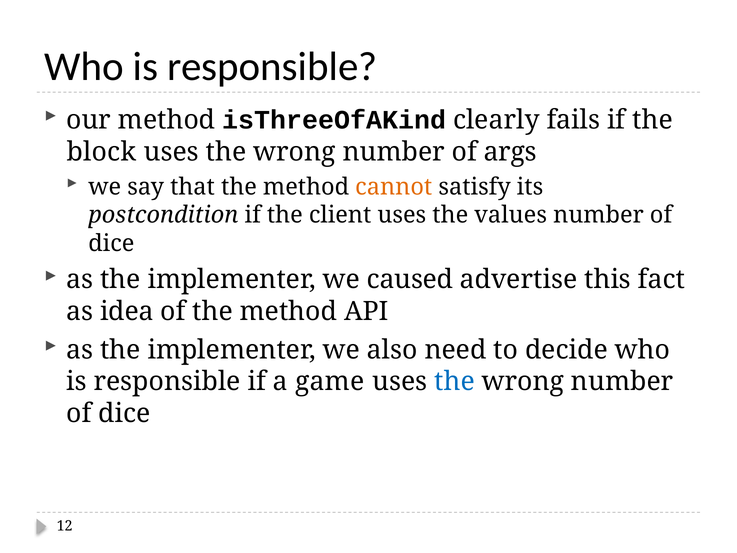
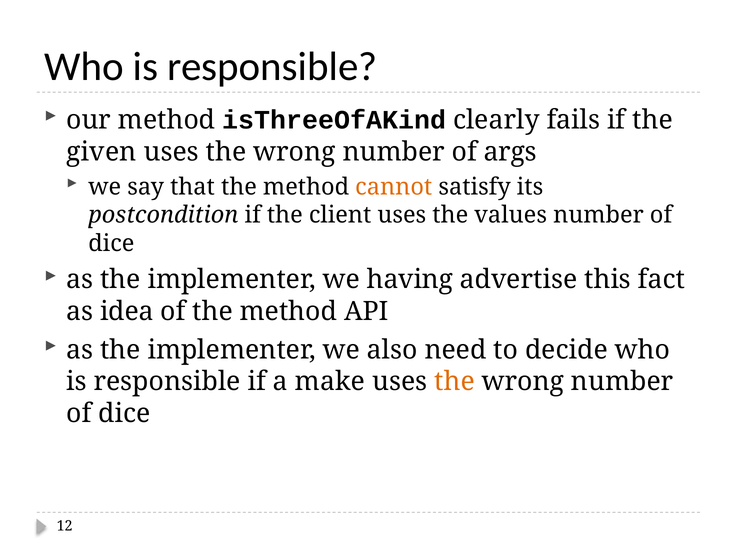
block: block -> given (101, 152)
caused: caused -> having (410, 280)
game: game -> make (330, 381)
the colour: blue -> orange (455, 381)
